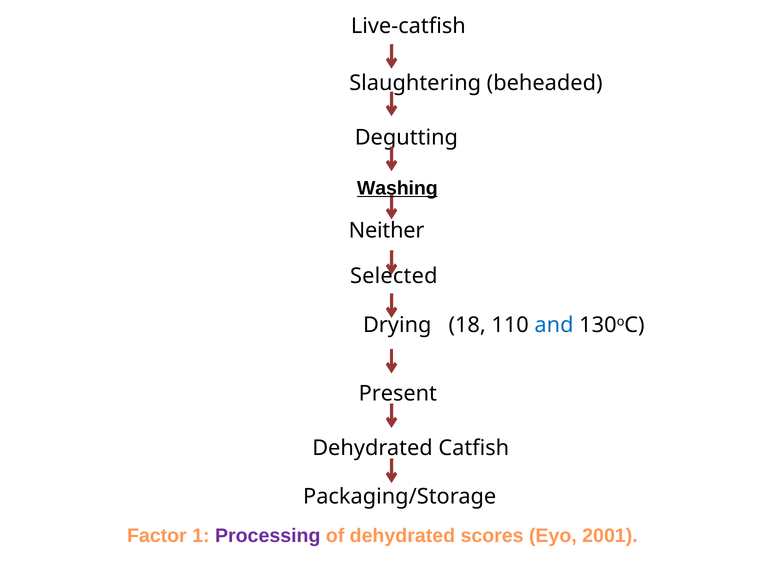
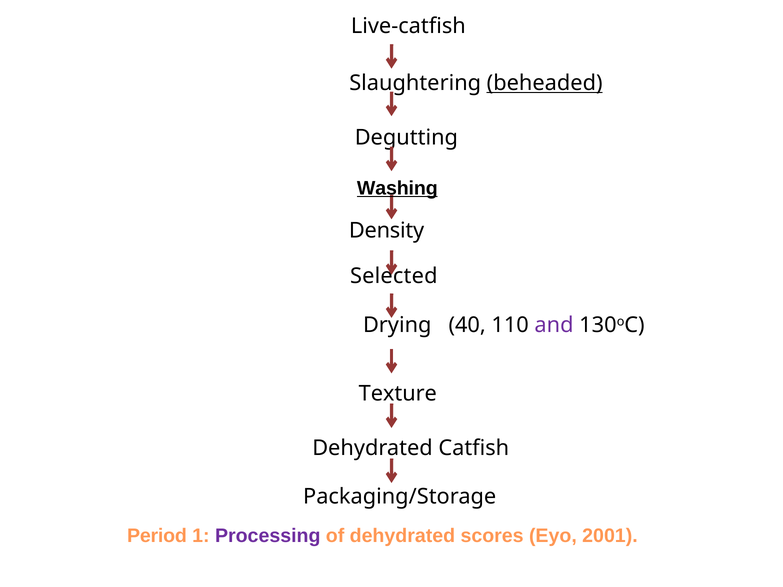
beheaded underline: none -> present (545, 83)
Neither: Neither -> Density (387, 231)
18: 18 -> 40 (467, 325)
and colour: blue -> purple (554, 325)
Present: Present -> Texture (398, 394)
Factor: Factor -> Period (157, 536)
